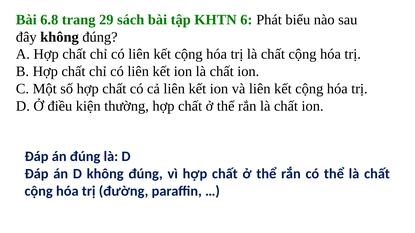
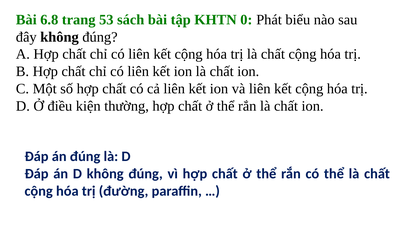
29: 29 -> 53 (106, 20)
6: 6 -> 0 (246, 20)
